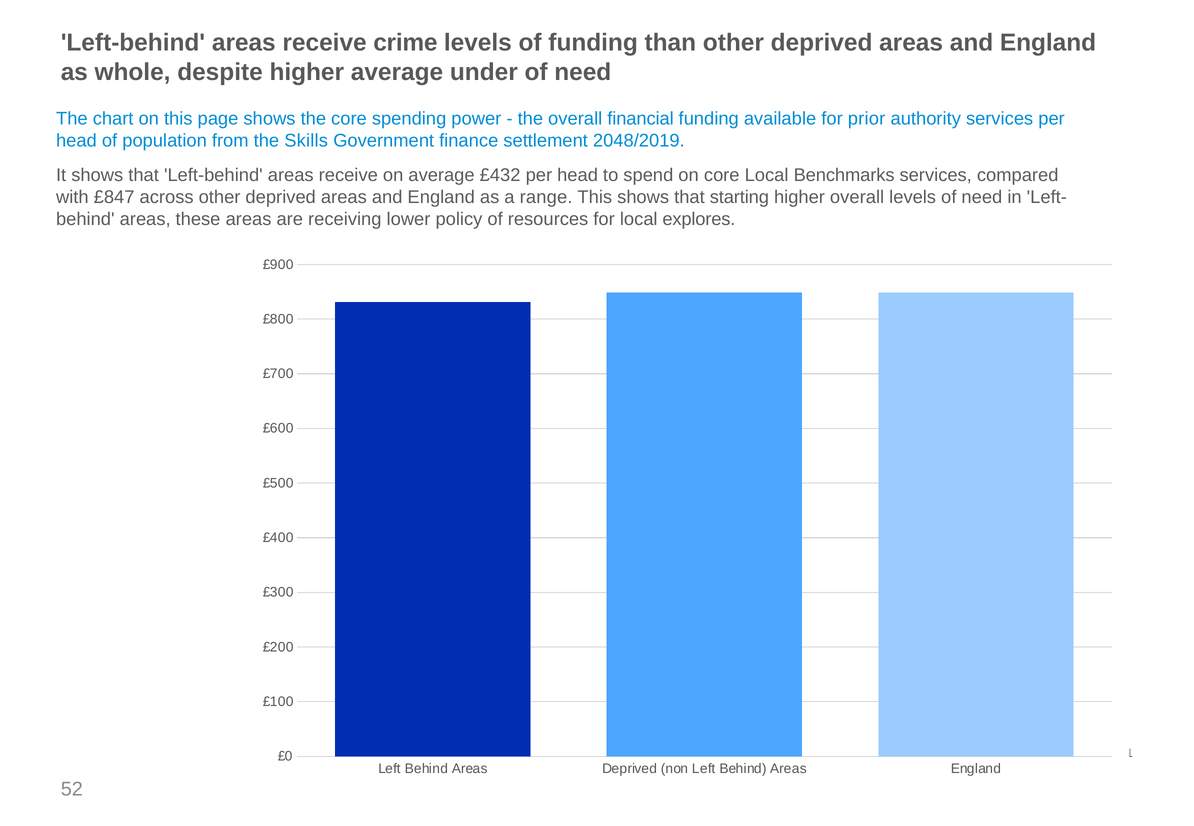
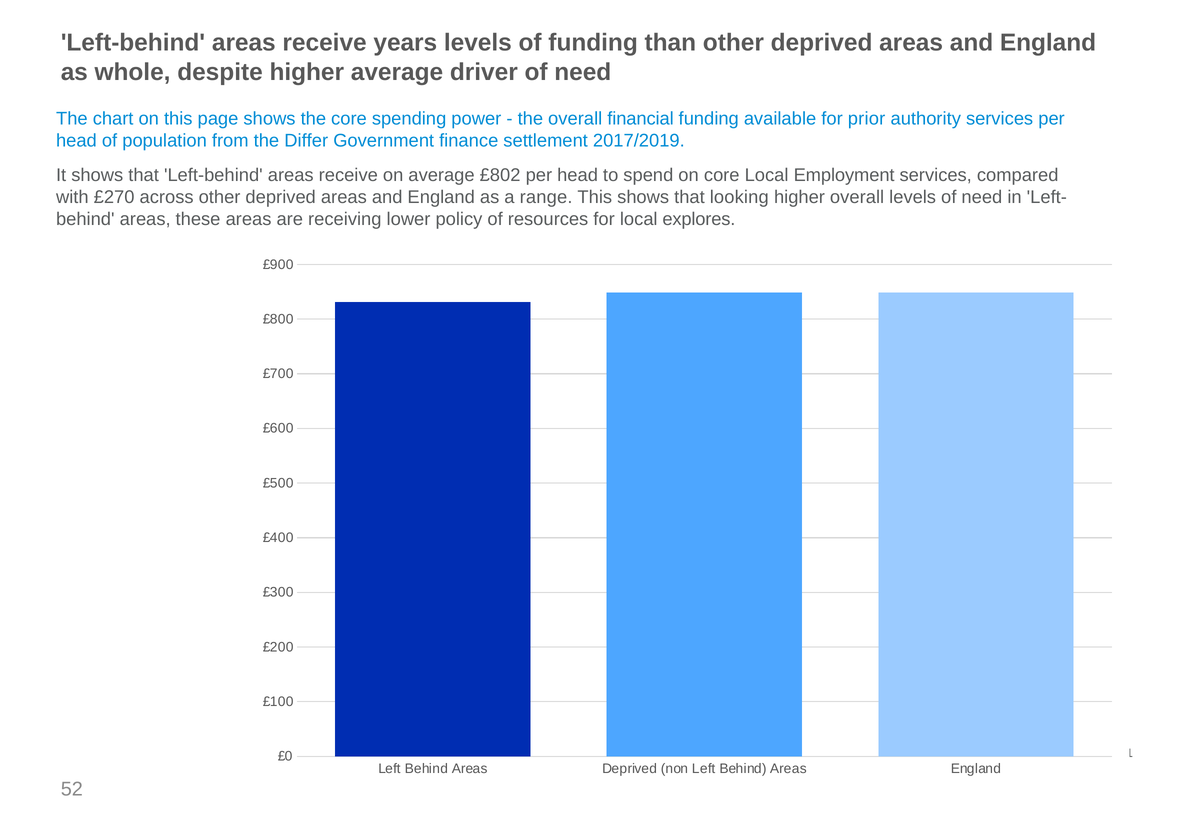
crime: crime -> years (405, 43)
under: under -> driver (484, 72)
Skills: Skills -> Differ (306, 141)
2048/2019: 2048/2019 -> 2017/2019 (639, 141)
£432: £432 -> £802 (500, 175)
Benchmarks: Benchmarks -> Employment (844, 175)
£847: £847 -> £270 (114, 197)
starting: starting -> looking (739, 197)
